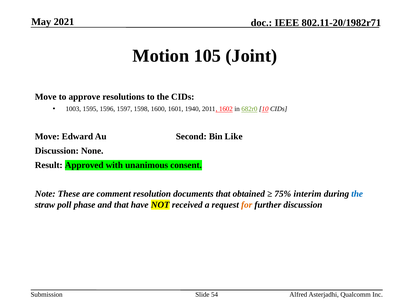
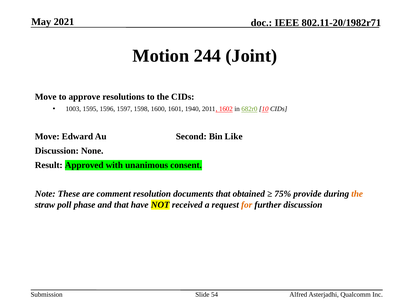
105: 105 -> 244 (207, 56)
interim: interim -> provide (307, 194)
the colour: blue -> orange (357, 194)
